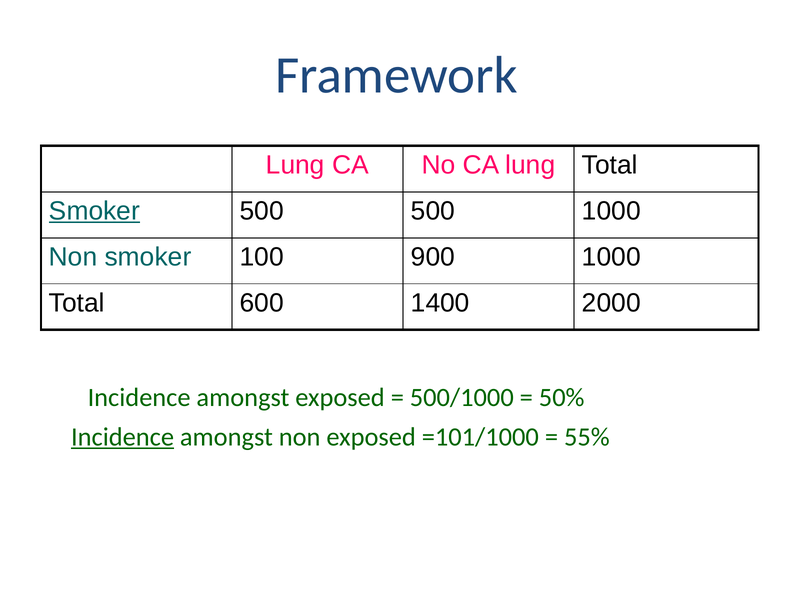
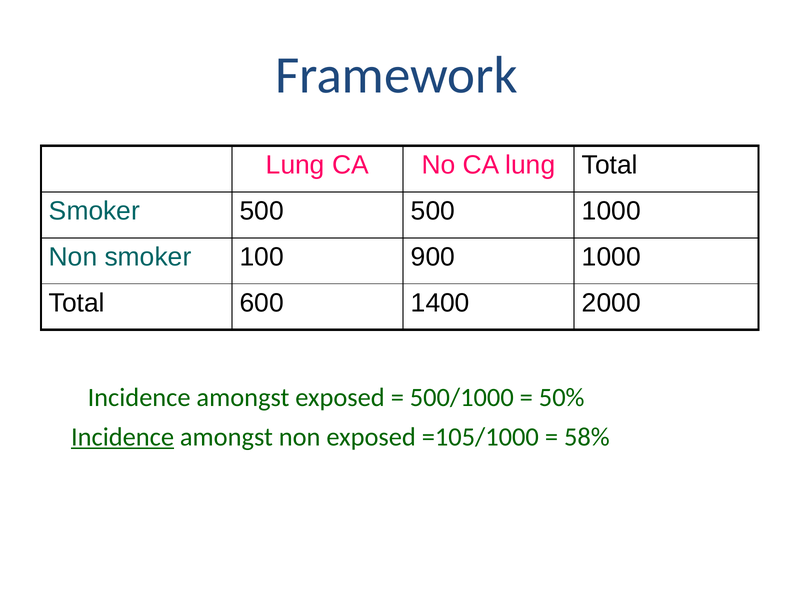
Smoker underline: present -> none (94, 211)
=101/1000: =101/1000 -> =105/1000 (480, 438)
55%: 55% -> 58% (587, 438)
